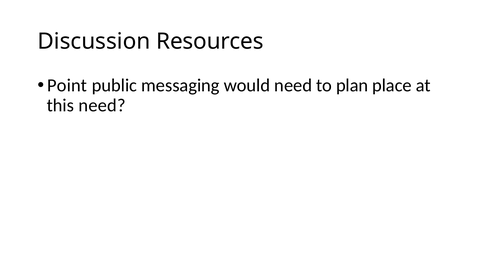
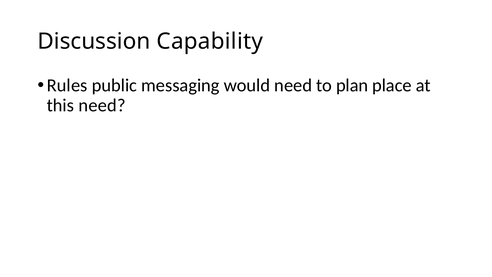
Resources: Resources -> Capability (210, 41)
Point: Point -> Rules (67, 85)
